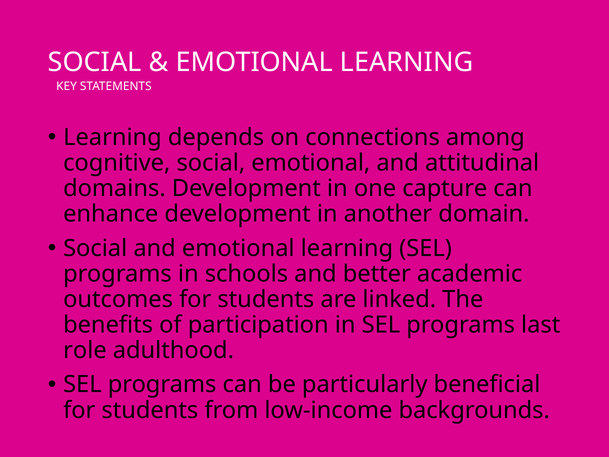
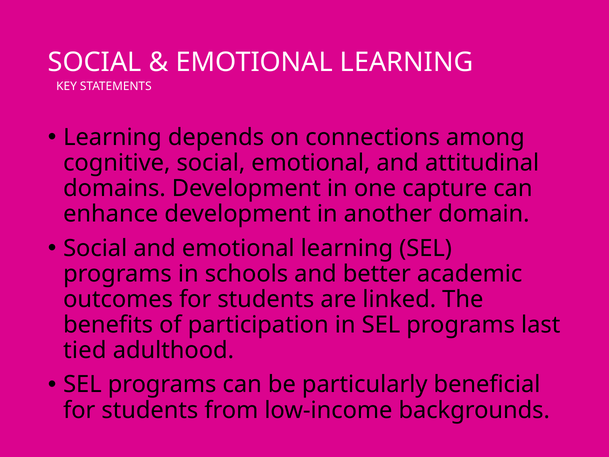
role: role -> tied (85, 350)
